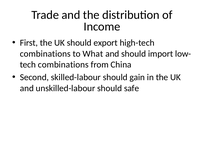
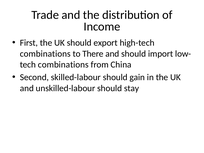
What: What -> There (93, 54)
safe: safe -> stay (132, 88)
